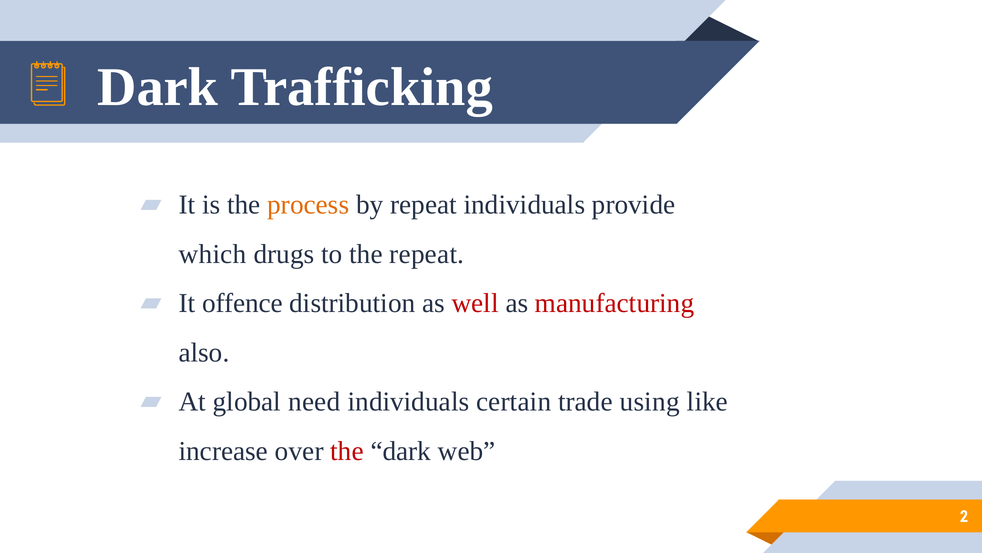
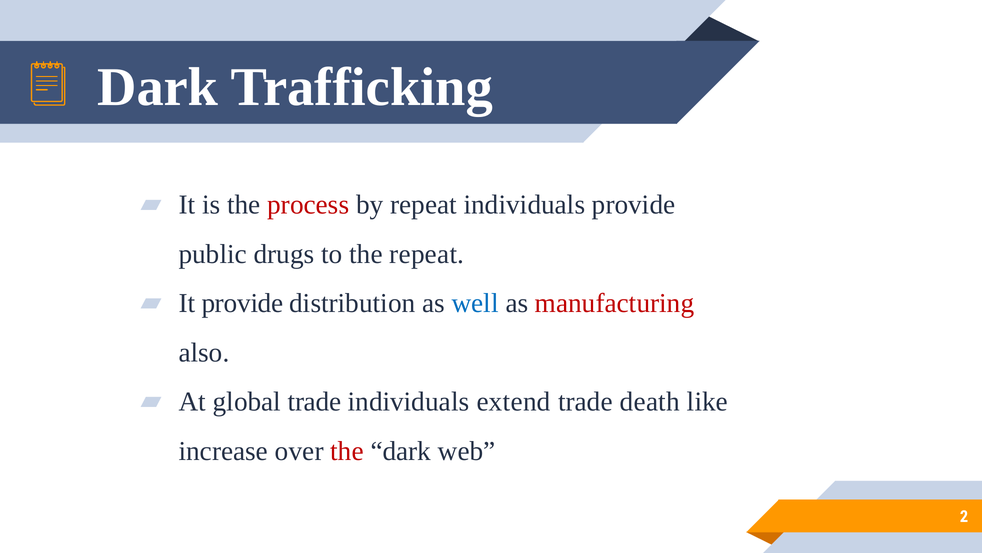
process colour: orange -> red (308, 205)
which: which -> public (213, 254)
It offence: offence -> provide (242, 303)
well colour: red -> blue (475, 303)
global need: need -> trade (315, 401)
certain: certain -> extend (514, 401)
using: using -> death (650, 401)
